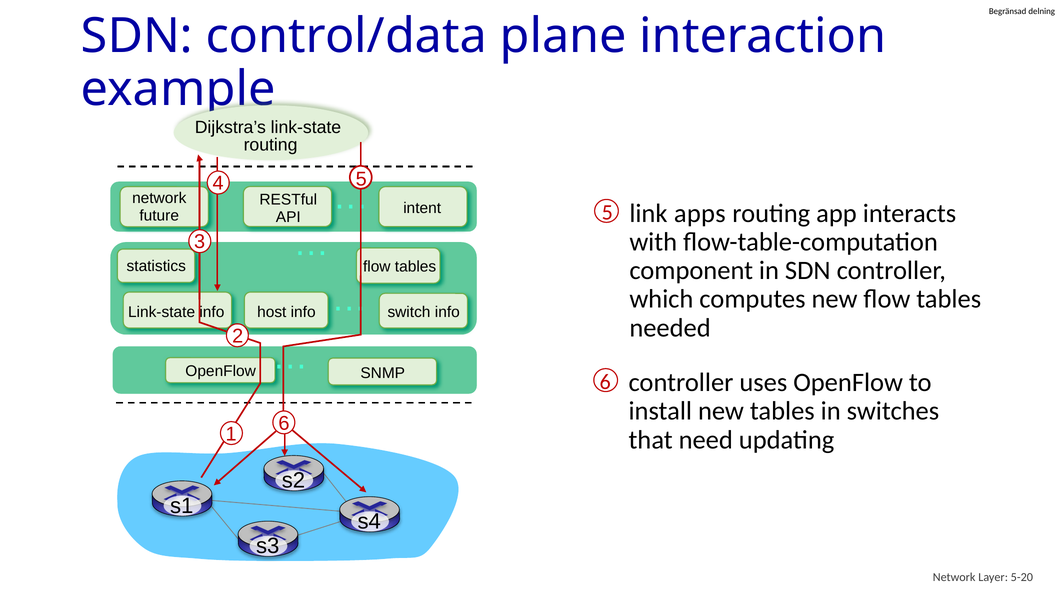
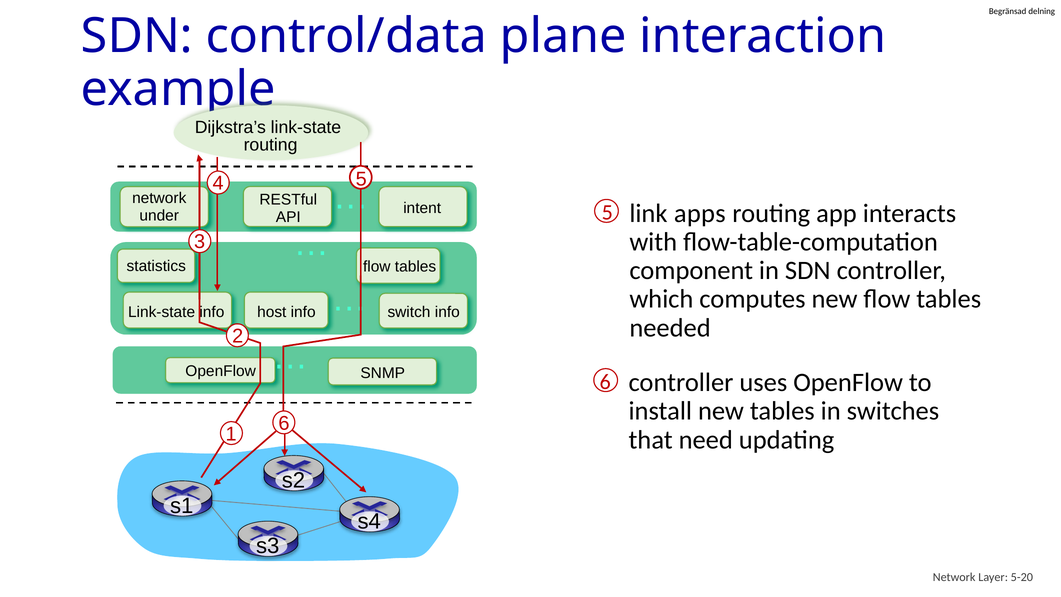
future: future -> under (159, 216)
